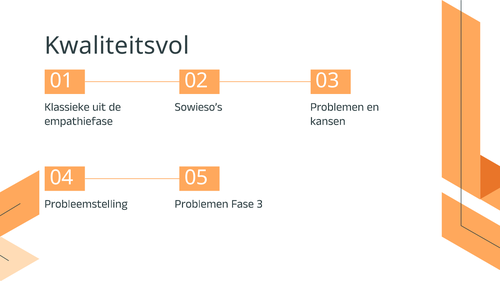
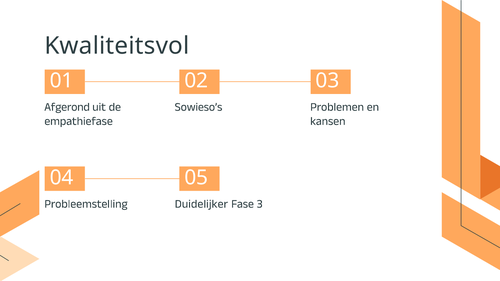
Klassieke: Klassieke -> Afgerond (67, 107)
Probleemstelling Problemen: Problemen -> Duidelijker (201, 204)
